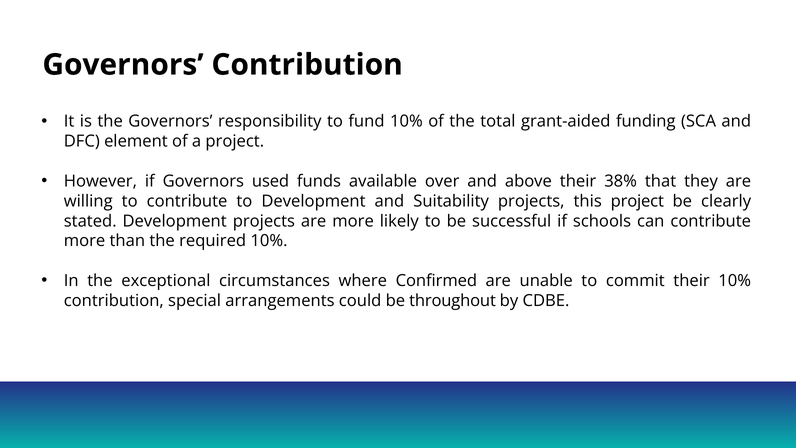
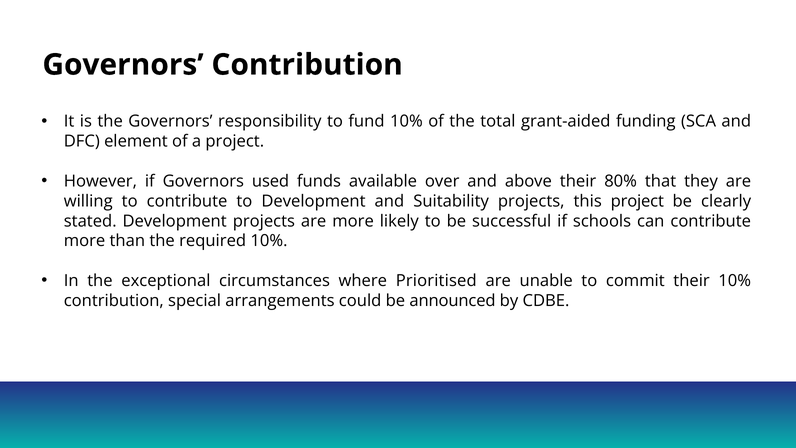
38%: 38% -> 80% (621, 181)
Confirmed: Confirmed -> Prioritised (436, 281)
throughout: throughout -> announced (453, 301)
